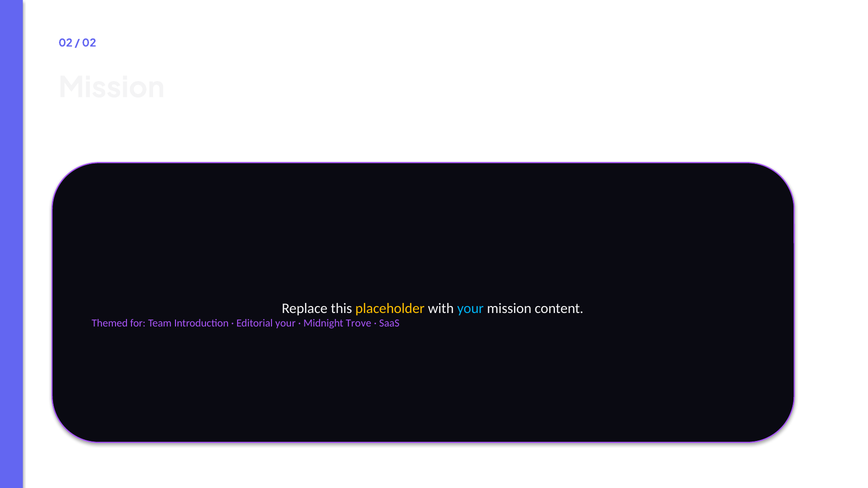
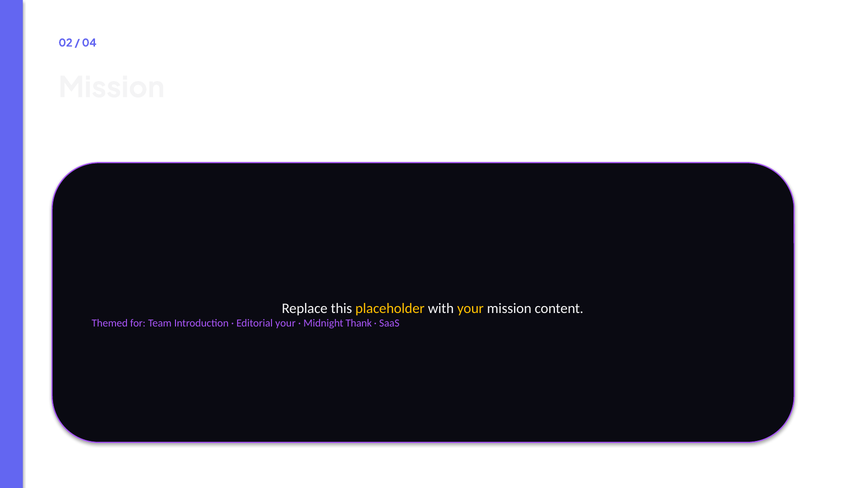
02: 02 -> 04 (89, 43)
your colour: light blue -> yellow (470, 309)
Trove: Trove -> Thank (359, 324)
